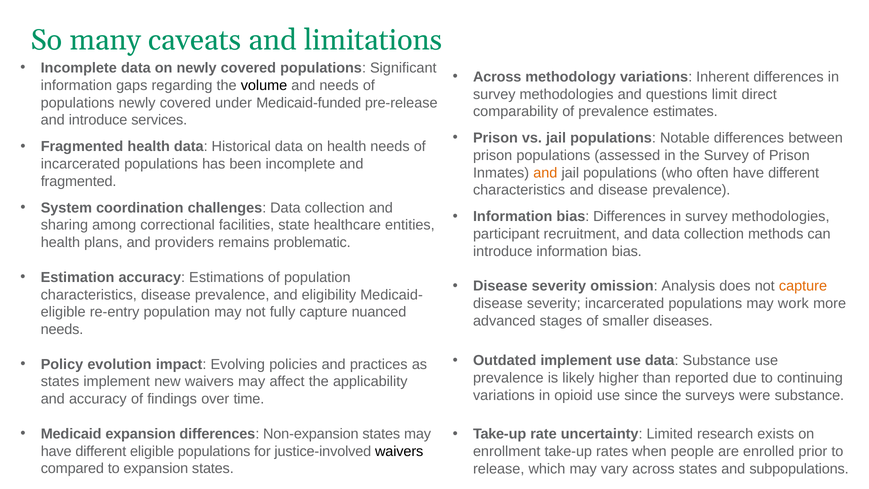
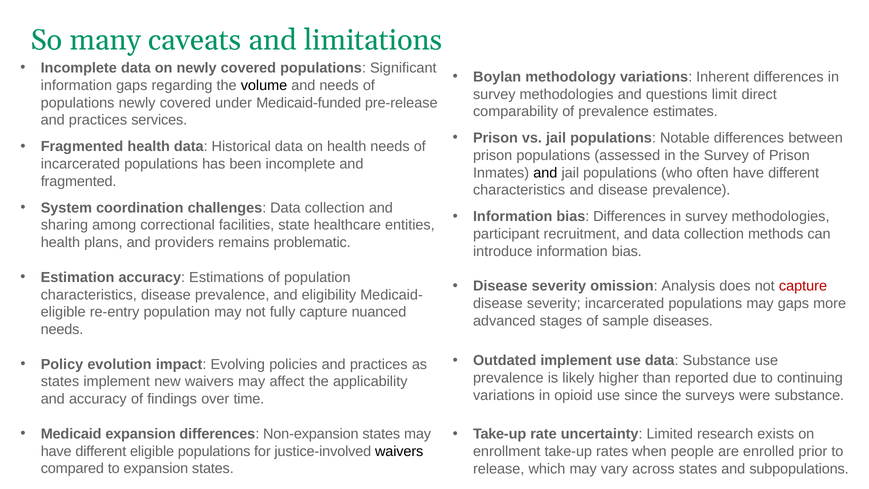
Across: Across -> Boylan (497, 77)
introduce: introduce -> practices (98, 120)
and colour: orange -> black (545, 173)
capture colour: orange -> red (803, 286)
may work: work -> gaps (793, 303)
smaller: smaller -> sample (626, 321)
